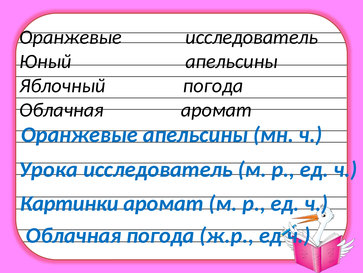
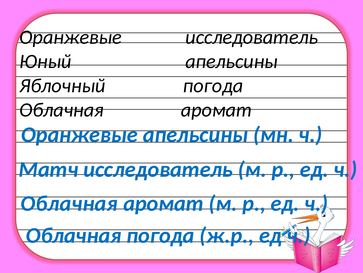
Урока: Урока -> Матч (48, 169)
Картинки: Картинки -> Облачная (69, 203)
